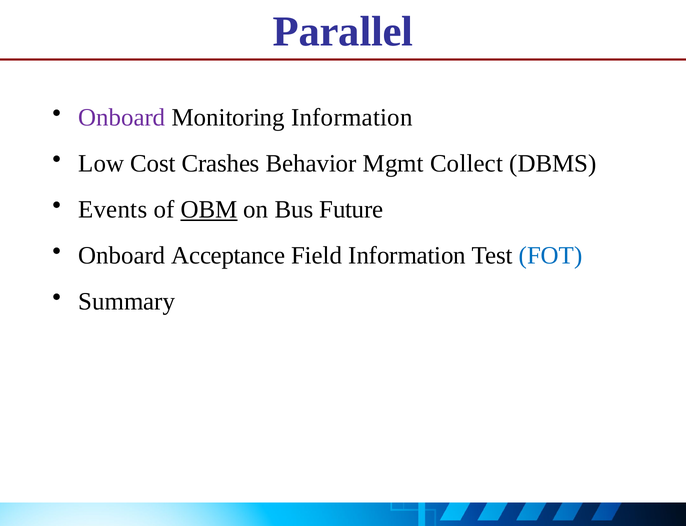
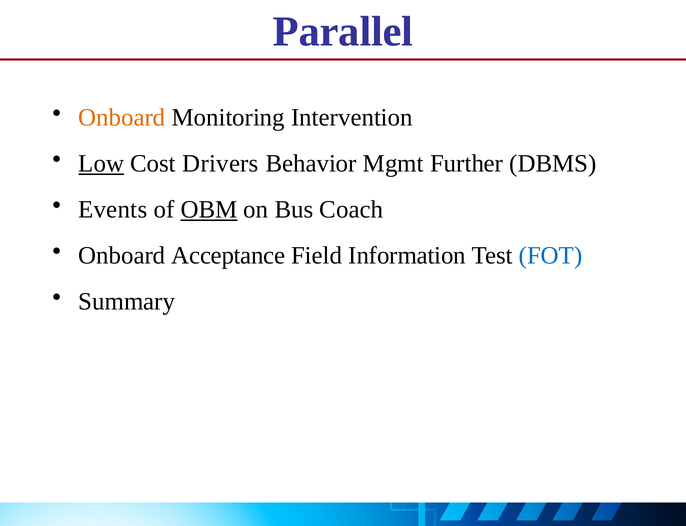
Onboard colour: purple -> orange (122, 117)
Monitoring Information: Information -> Intervention (352, 117)
Low underline: none -> present (101, 163)
Crashes: Crashes -> Drivers (221, 163)
Collect: Collect -> Further (467, 163)
Future: Future -> Coach (351, 209)
